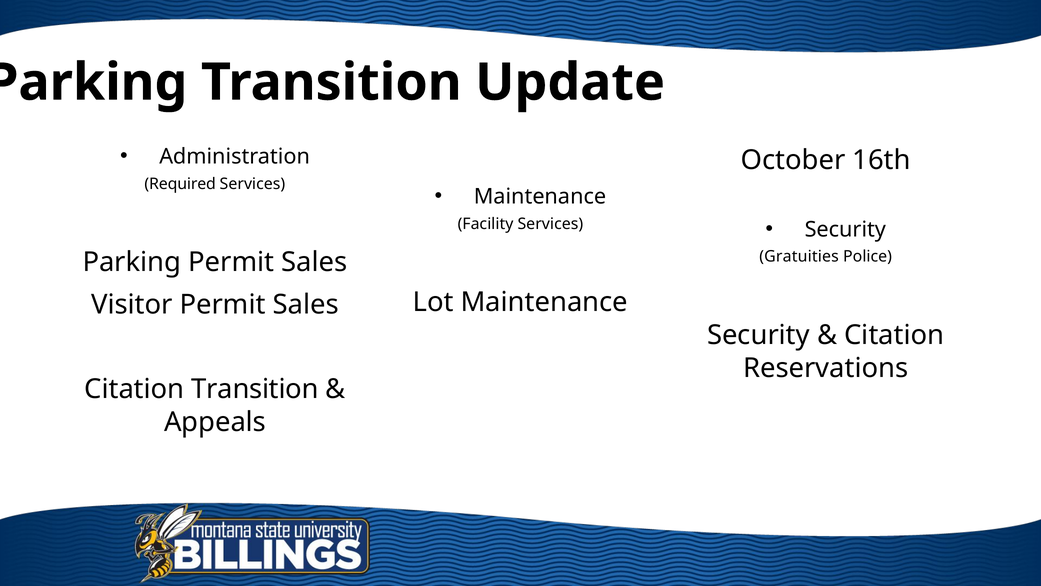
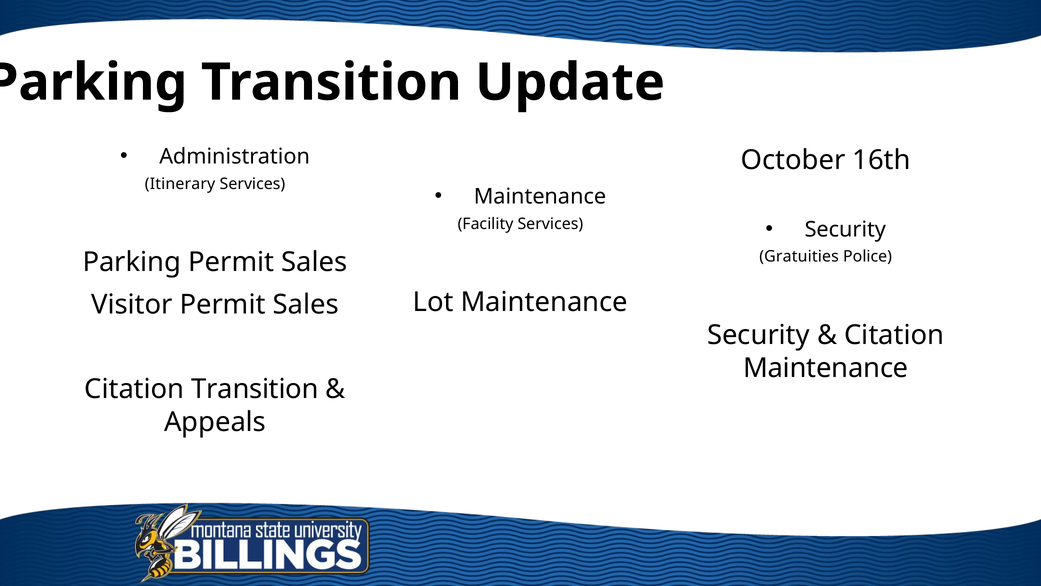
Required: Required -> Itinerary (180, 184)
Reservations: Reservations -> Maintenance (826, 368)
